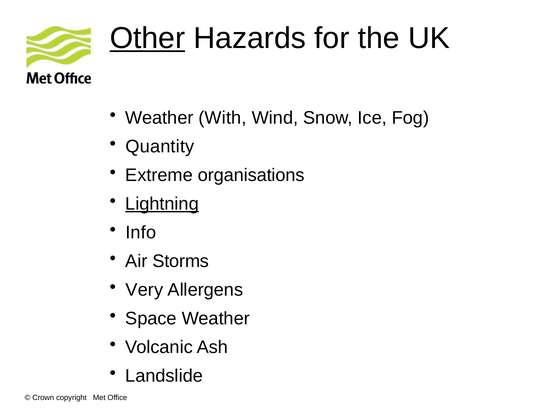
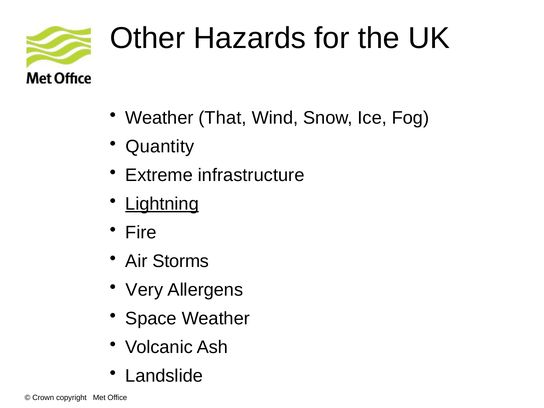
Other underline: present -> none (147, 38)
With: With -> That (223, 118)
organisations: organisations -> infrastructure (251, 175)
Info: Info -> Fire (141, 233)
